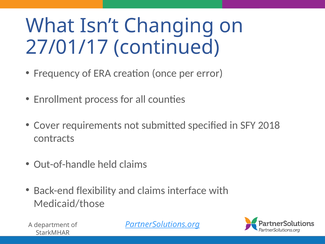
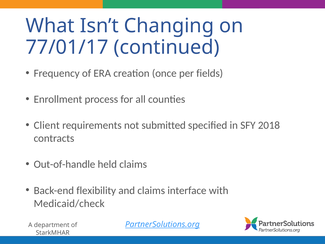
27/01/17: 27/01/17 -> 77/01/17 (67, 47)
error: error -> fields (210, 73)
Cover: Cover -> Client (47, 125)
Medicaid/those: Medicaid/those -> Medicaid/check (69, 203)
